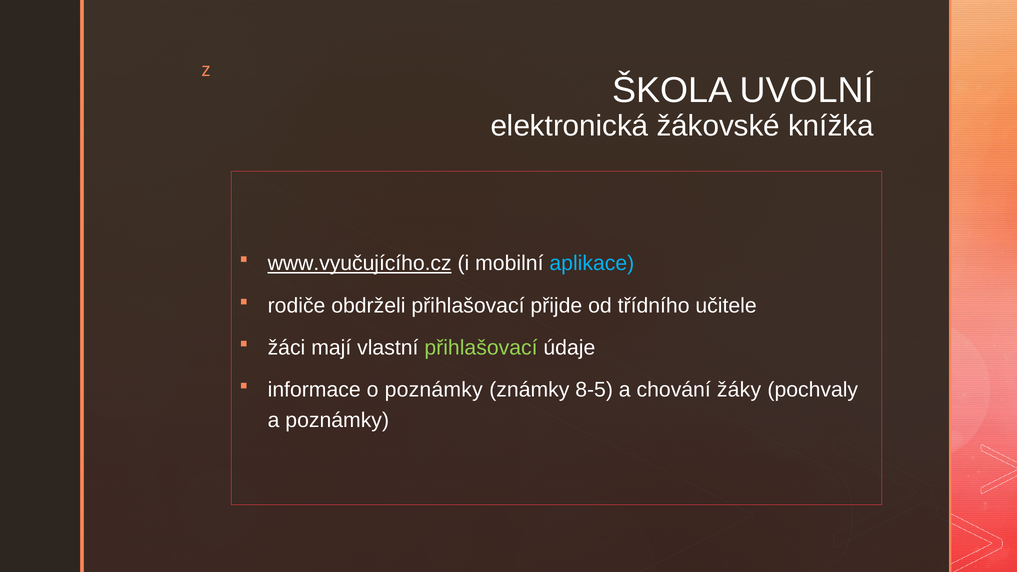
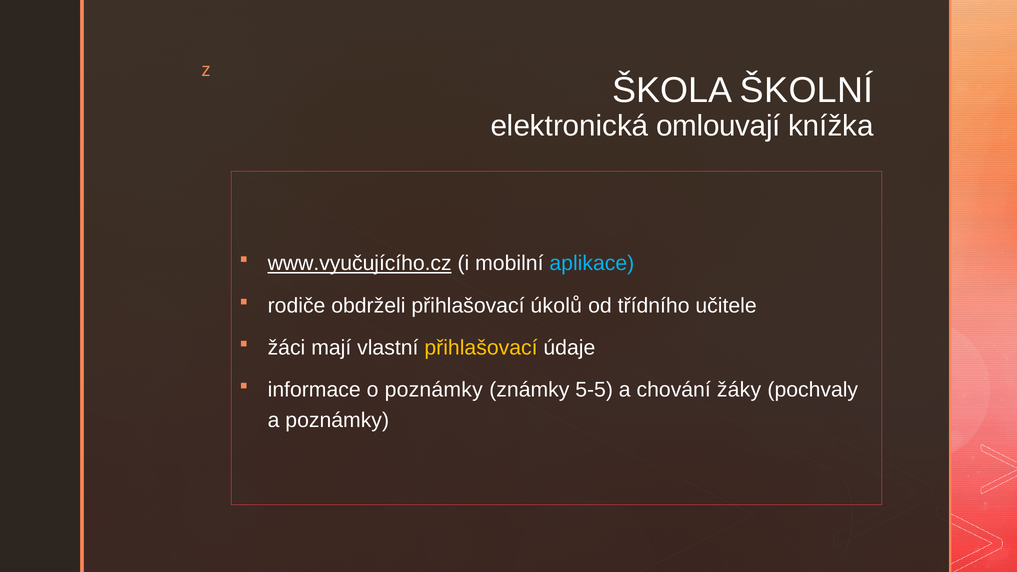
UVOLNÍ: UVOLNÍ -> ŠKOLNÍ (807, 90)
žákovské: žákovské -> omlouvají (718, 126)
přijde: přijde -> úkolů (556, 306)
přihlašovací colour: light green -> yellow (481, 348)
8-5: 8-5 -> 5-5 (594, 390)
